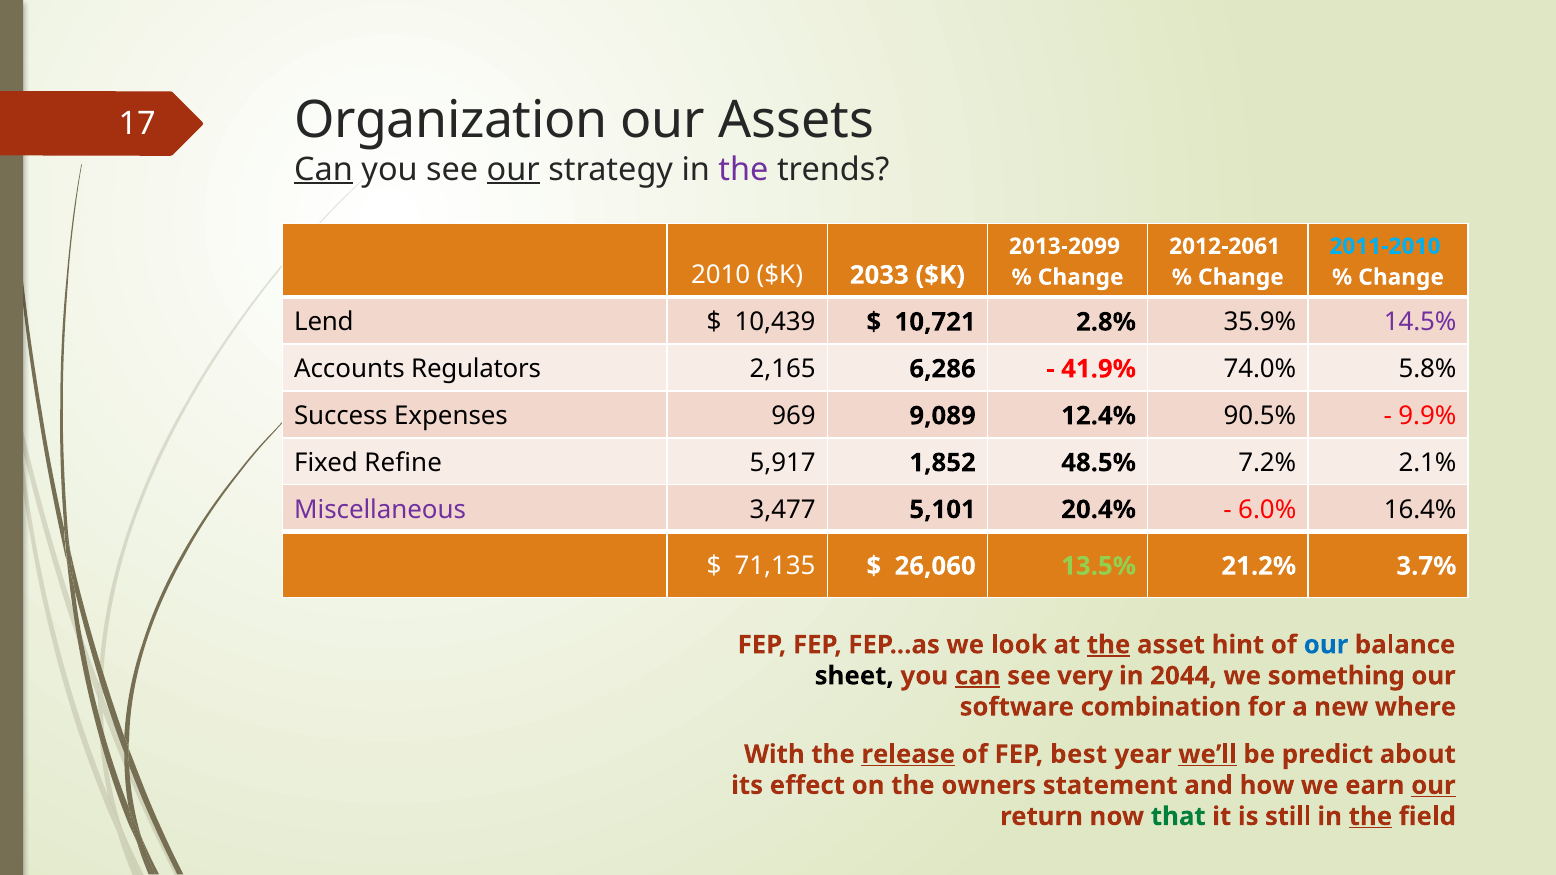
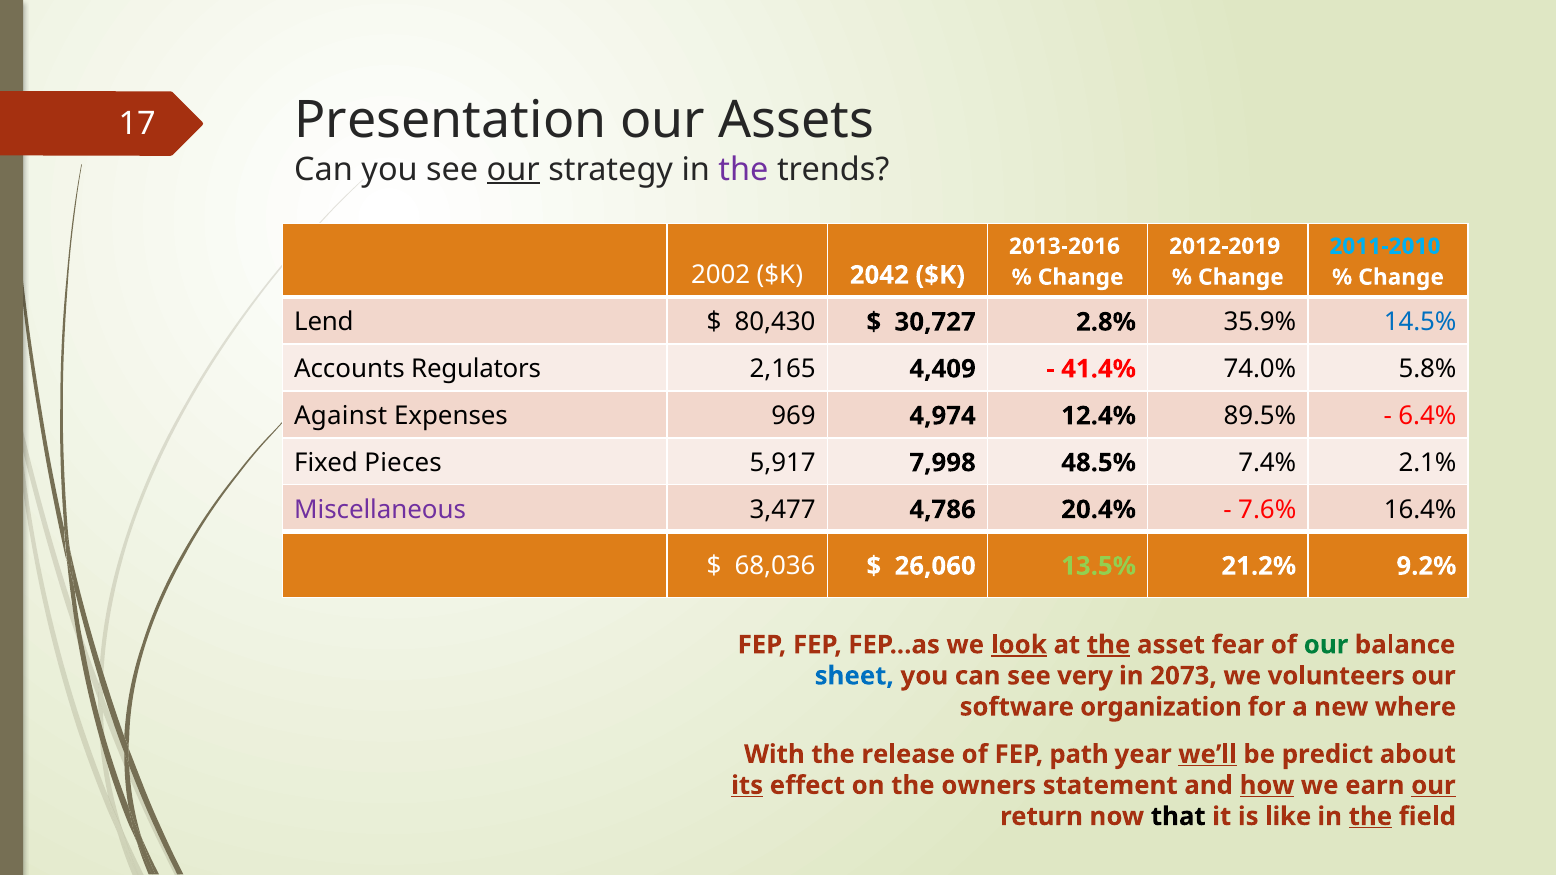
Organization: Organization -> Presentation (450, 120)
Can underline: present -> none (324, 169)
2013-2099: 2013-2099 -> 2013-2016 (1064, 246)
2012-2061: 2012-2061 -> 2012-2019 (1225, 246)
2010: 2010 -> 2002 (721, 275)
2033: 2033 -> 2042 (879, 275)
10,439: 10,439 -> 80,430 (775, 322)
10,721: 10,721 -> 30,727 (935, 322)
14.5% colour: purple -> blue (1420, 322)
6,286: 6,286 -> 4,409 (943, 369)
41.9%: 41.9% -> 41.4% (1099, 369)
Success: Success -> Against (341, 416)
9,089: 9,089 -> 4,974 (943, 416)
90.5%: 90.5% -> 89.5% (1260, 416)
9.9%: 9.9% -> 6.4% (1427, 416)
Refine: Refine -> Pieces (403, 463)
1,852: 1,852 -> 7,998 (943, 463)
7.2%: 7.2% -> 7.4% (1267, 463)
5,101: 5,101 -> 4,786 (943, 510)
6.0%: 6.0% -> 7.6% (1267, 510)
71,135: 71,135 -> 68,036 (775, 566)
3.7%: 3.7% -> 9.2% (1426, 566)
look underline: none -> present (1019, 645)
hint: hint -> fear (1238, 645)
our colour: blue -> green (1326, 645)
sheet colour: black -> blue (854, 676)
can underline: present -> none (978, 676)
2044: 2044 -> 2073 (1184, 676)
something: something -> volunteers (1336, 676)
combination: combination -> organization (1161, 707)
release underline: present -> none (908, 754)
best: best -> path (1079, 754)
its underline: none -> present (747, 786)
how underline: none -> present (1267, 786)
that colour: green -> black (1178, 817)
still: still -> like (1288, 817)
